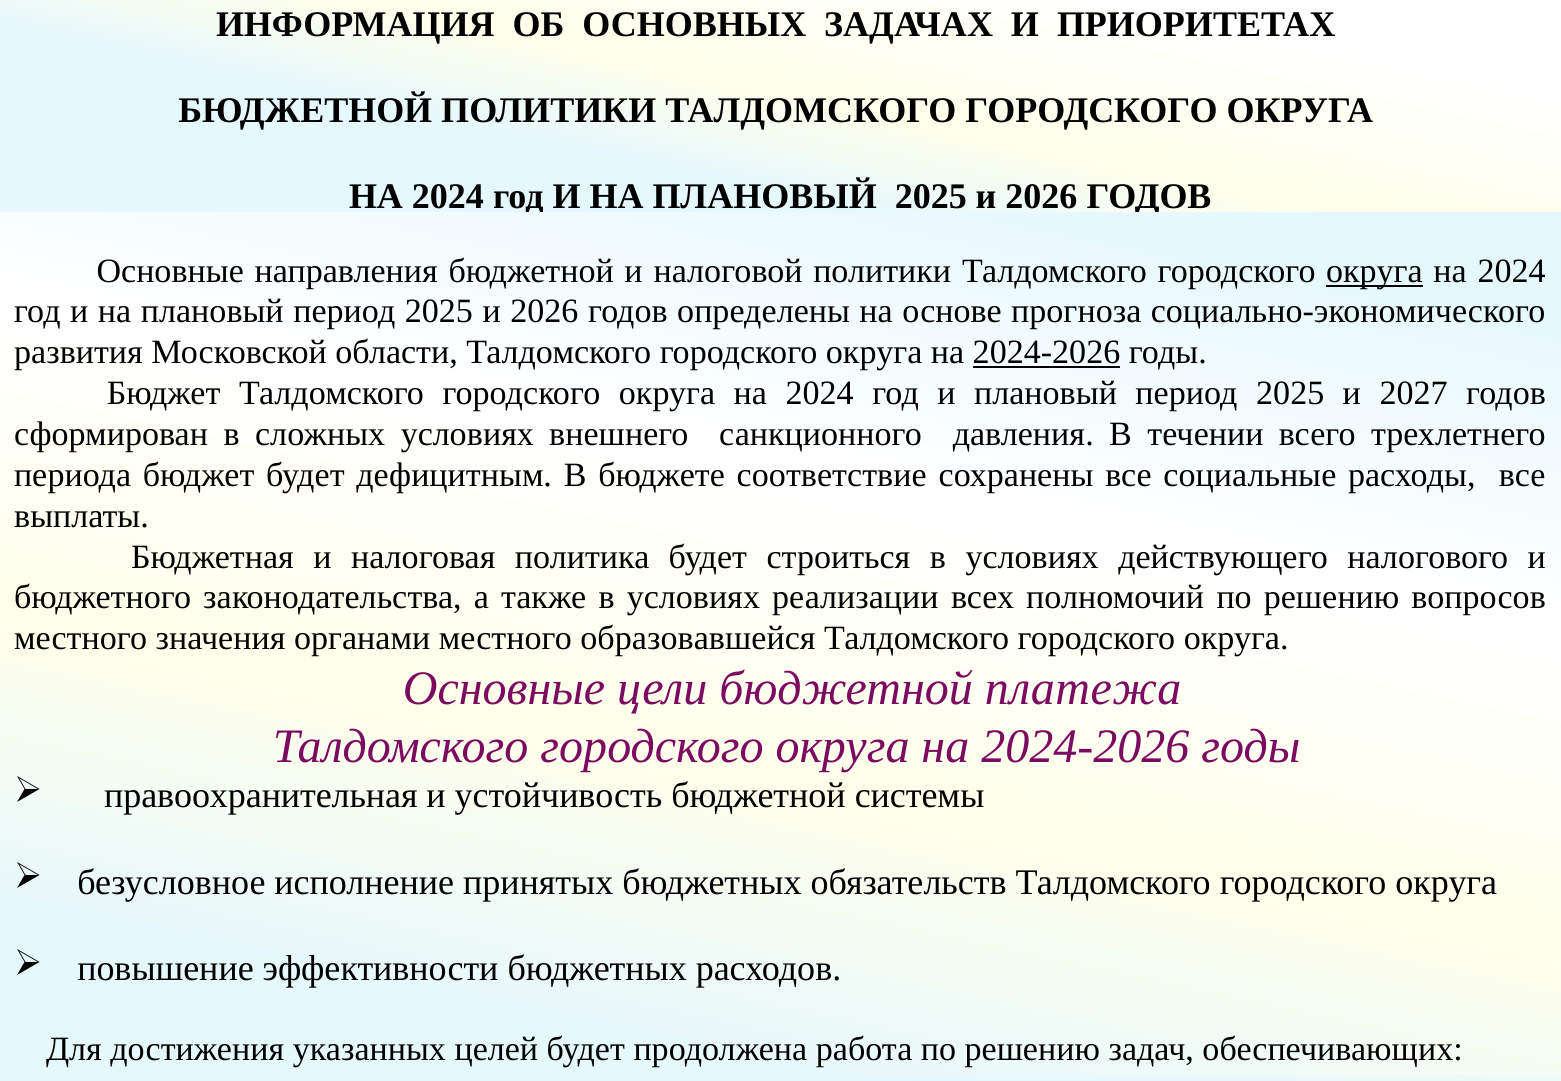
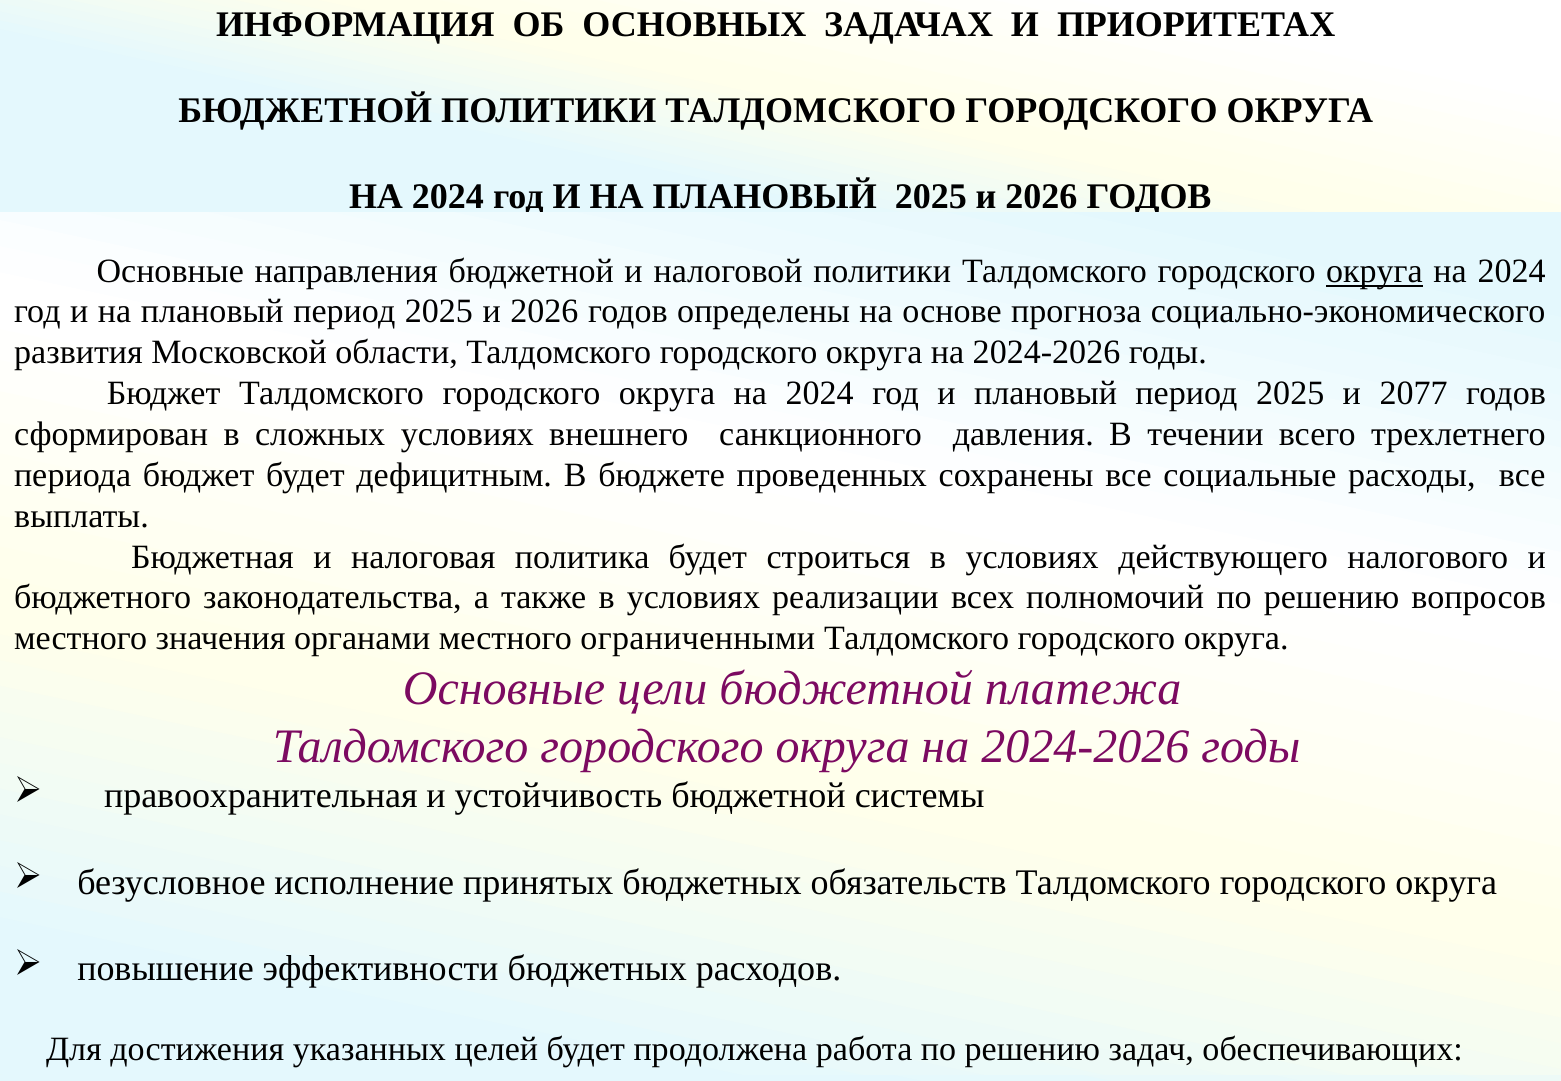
2024-2026 underline: present -> none (1047, 353)
2027: 2027 -> 2077 (1414, 393)
соответствие: соответствие -> проведенных (832, 475)
образовавшейся: образовавшейся -> ограниченными (698, 638)
